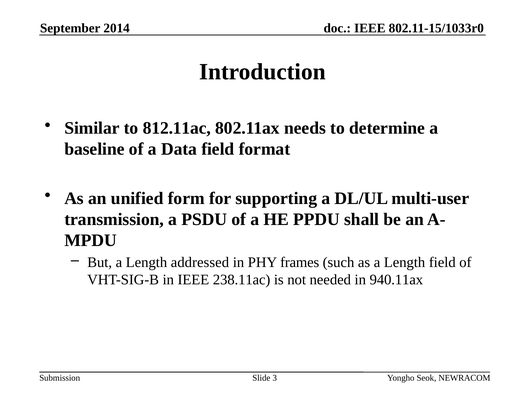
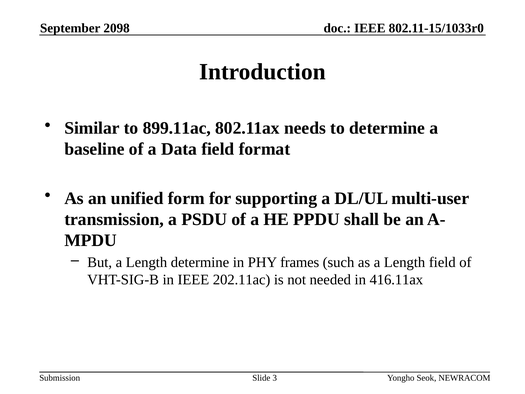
2014: 2014 -> 2098 (117, 28)
812.11ac: 812.11ac -> 899.11ac (177, 128)
Length addressed: addressed -> determine (200, 262)
238.11ac: 238.11ac -> 202.11ac (242, 280)
940.11ax: 940.11ax -> 416.11ax (396, 280)
